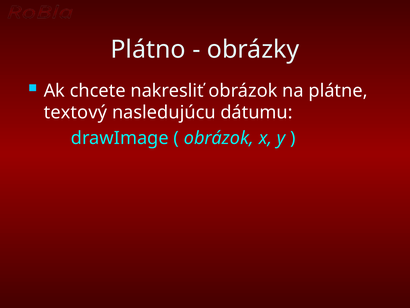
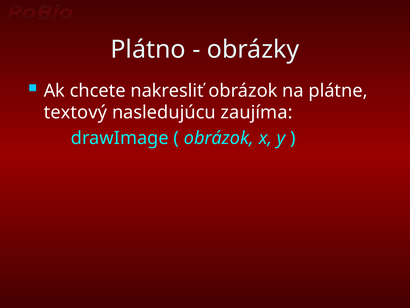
dátumu: dátumu -> zaujíma (257, 112)
